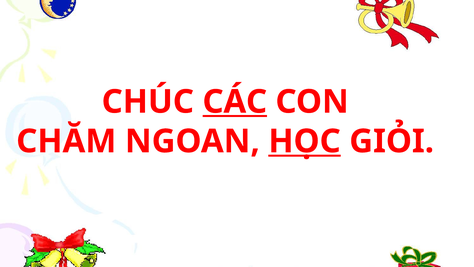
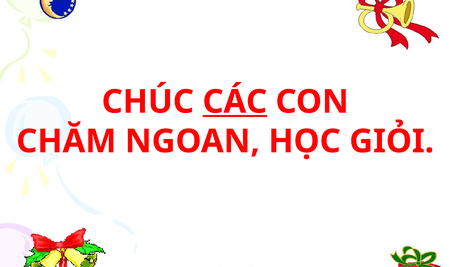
HỌC underline: present -> none (305, 141)
